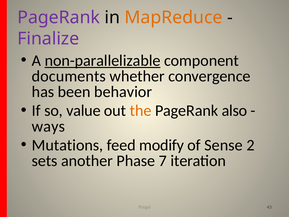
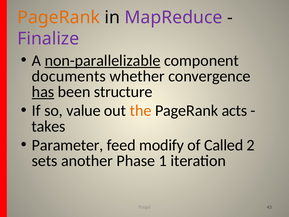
PageRank colour: purple -> orange (59, 17)
MapReduce colour: orange -> purple (174, 17)
has underline: none -> present (43, 92)
behavior: behavior -> structure (123, 92)
also: also -> acts (234, 111)
ways: ways -> takes (48, 126)
Mutations: Mutations -> Parameter (68, 145)
Sense: Sense -> Called (224, 145)
7: 7 -> 1 (163, 161)
